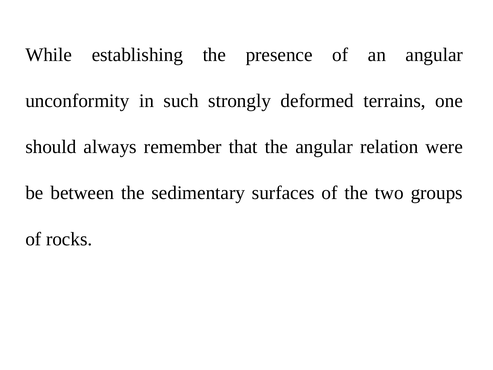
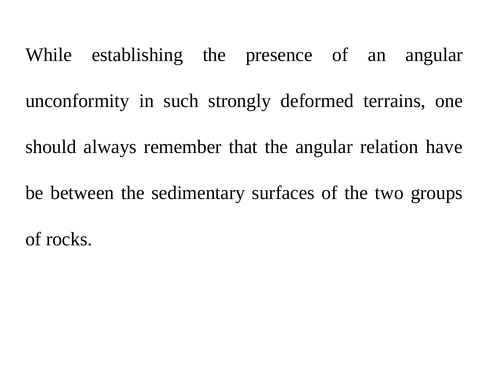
were: were -> have (444, 147)
